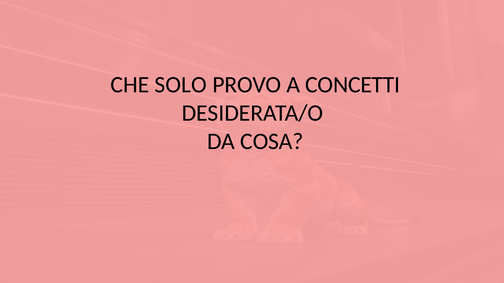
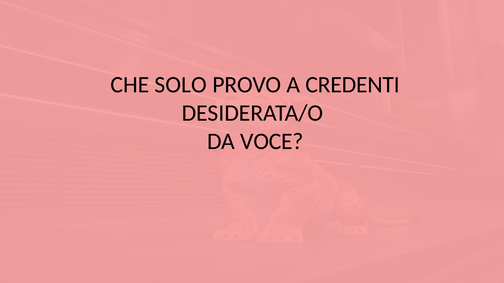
CONCETTI: CONCETTI -> CREDENTI (353, 85)
COSA: COSA -> VOCE (272, 142)
